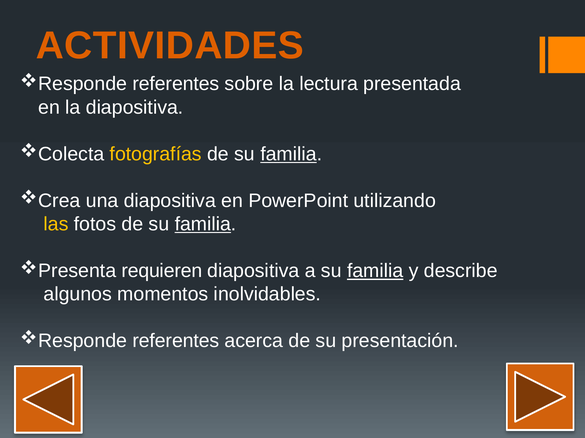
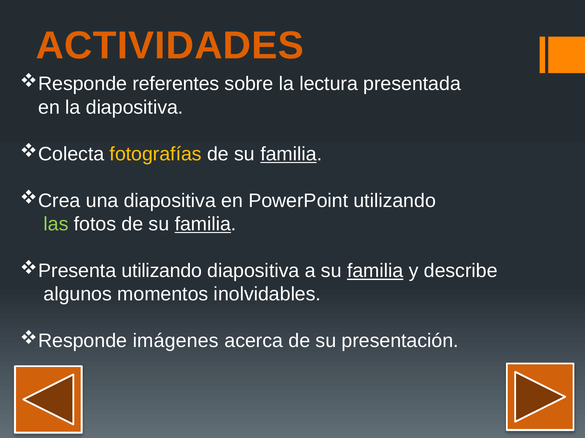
las colour: yellow -> light green (56, 224)
requieren: requieren -> utilizando (162, 271)
referentes: referentes -> imágenes (176, 341)
